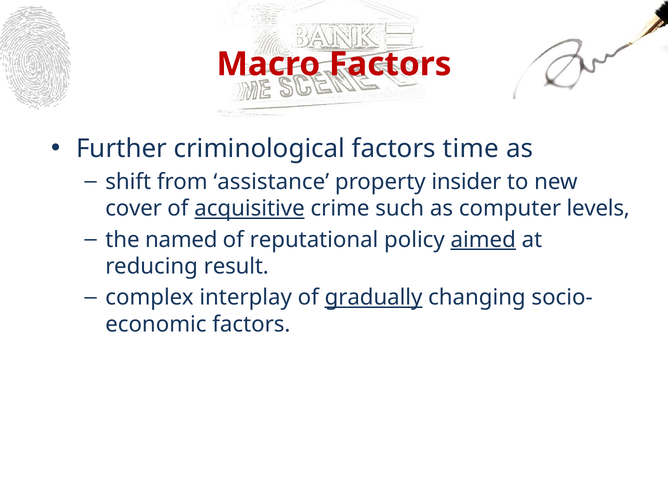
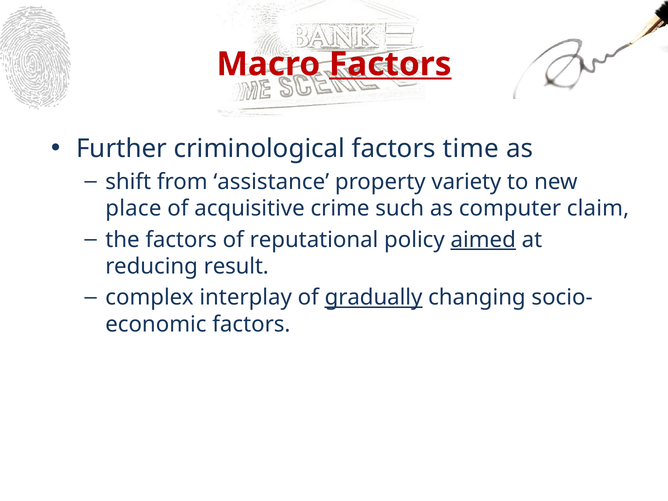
Factors underline: none -> present (390, 64)
insider: insider -> variety (466, 182)
cover: cover -> place (133, 209)
acquisitive underline: present -> none (250, 209)
levels: levels -> claim (598, 209)
the named: named -> factors (181, 240)
